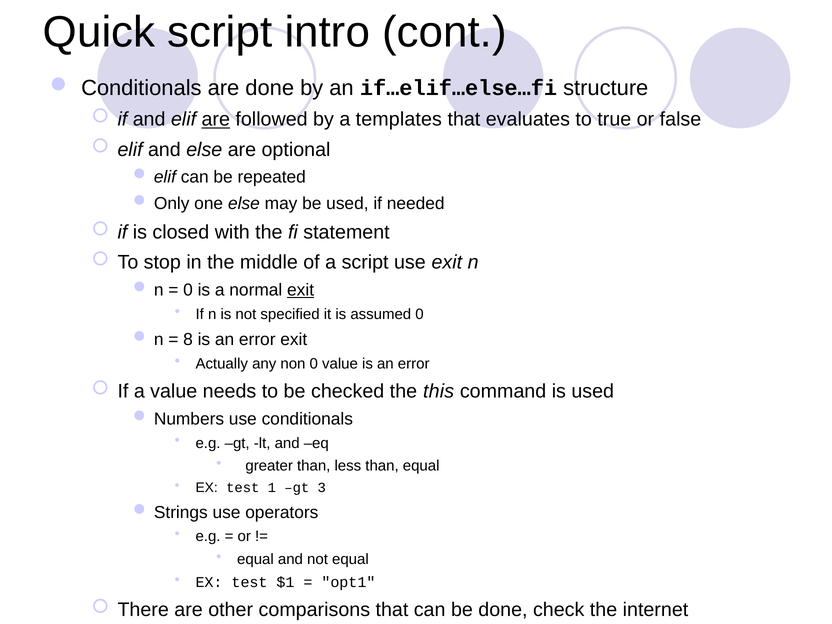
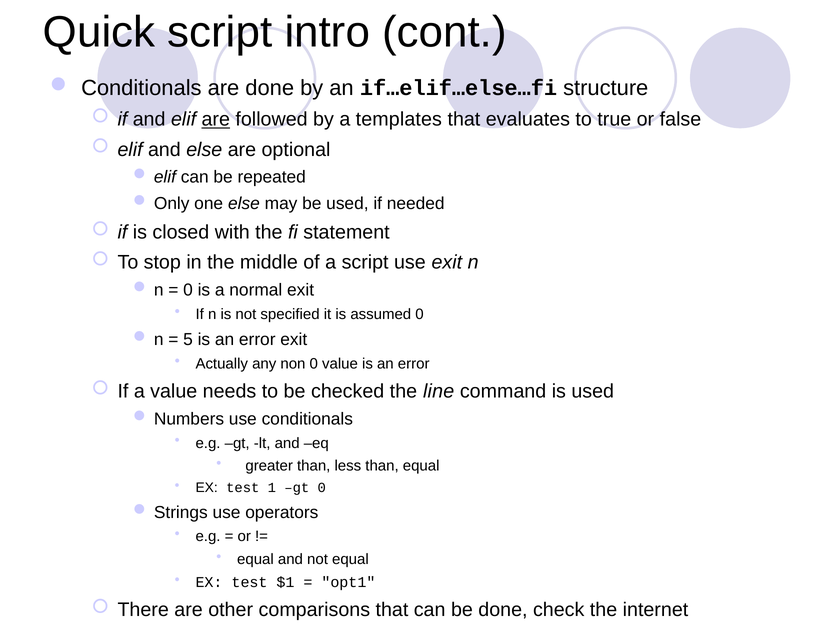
exit underline: present -> none (301, 290)
8: 8 -> 5 (188, 339)
this: this -> line (439, 391)
gt 3: 3 -> 0 (322, 488)
